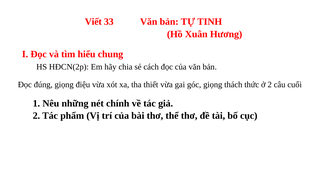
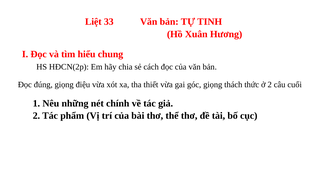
Viết: Viết -> Liệt (93, 22)
